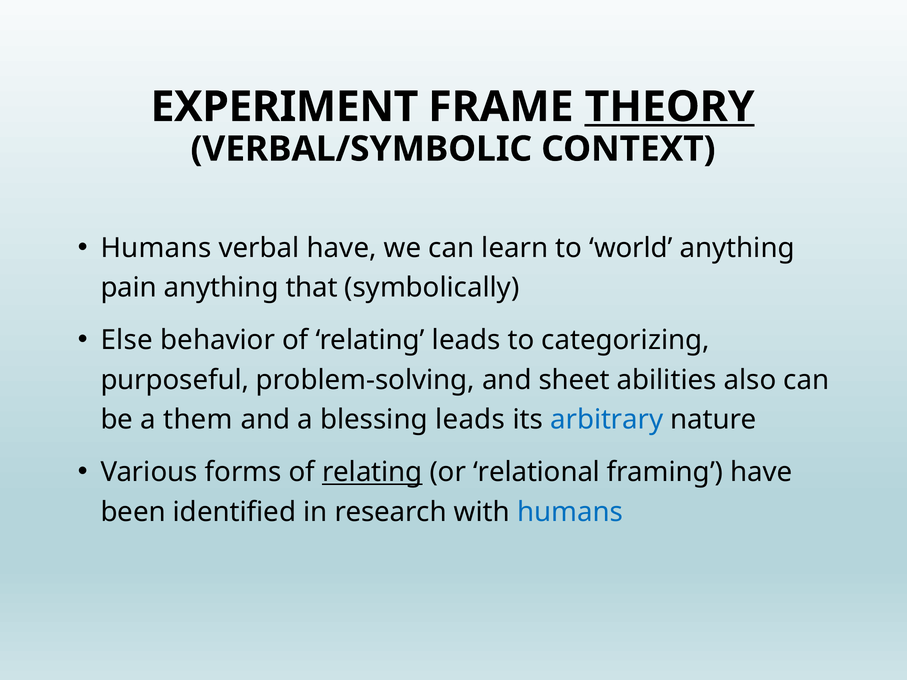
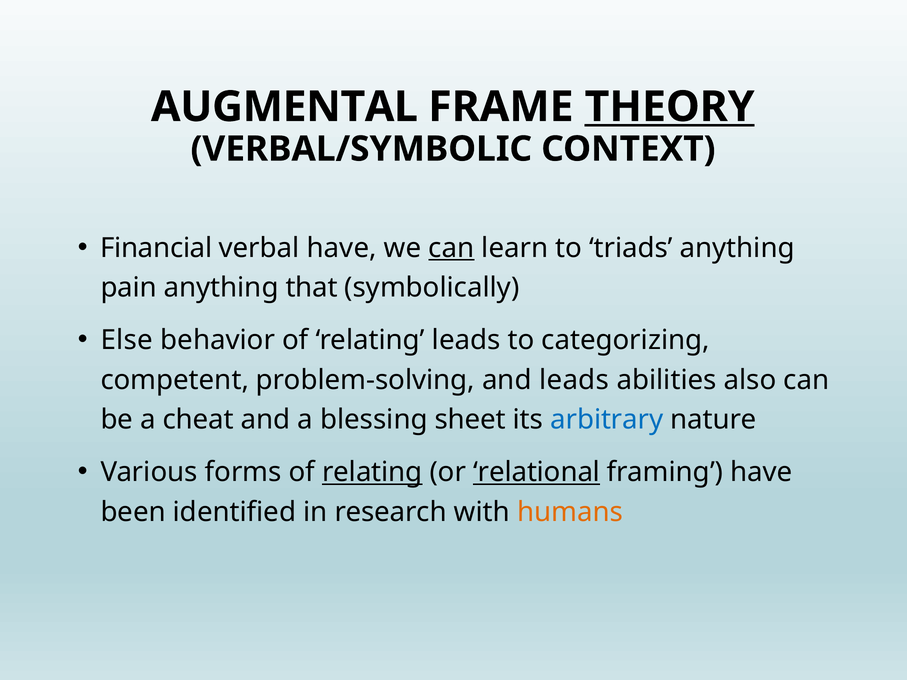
EXPERIMENT: EXPERIMENT -> AUGMENTAL (284, 107)
Humans: Humans -> Financial (156, 248)
can underline: none -> present (451, 248)
world: world -> triads (631, 248)
purposeful: purposeful -> competent (175, 380)
and sheet: sheet -> leads (574, 380)
them: them -> cheat (198, 420)
blessing leads: leads -> sheet (470, 420)
relational underline: none -> present (537, 472)
humans colour: blue -> orange (570, 512)
